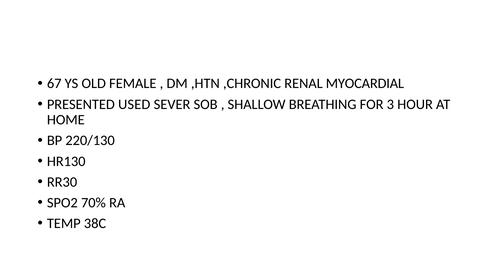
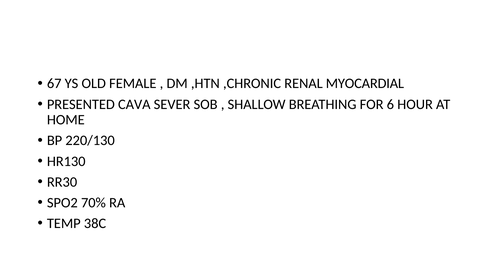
USED: USED -> CAVA (134, 104)
3: 3 -> 6 (390, 104)
